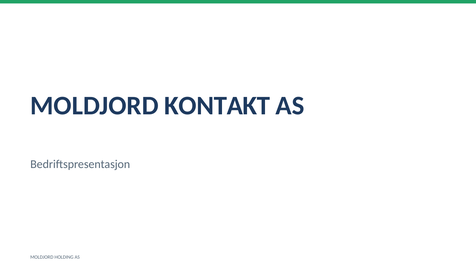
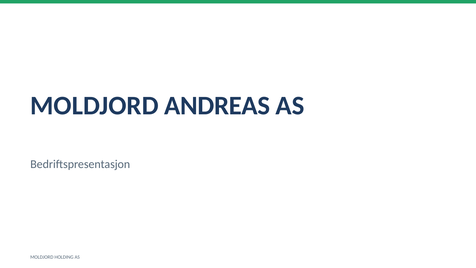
KONTAKT: KONTAKT -> ANDREAS (217, 106)
